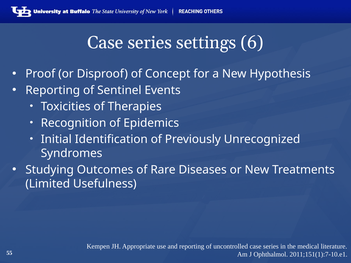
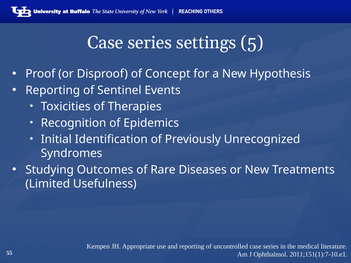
6: 6 -> 5 (252, 43)
